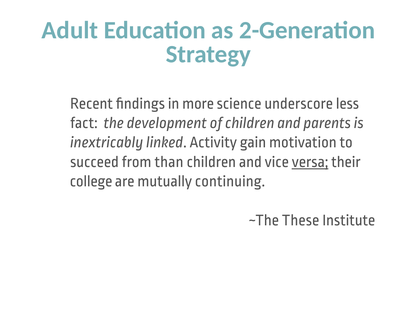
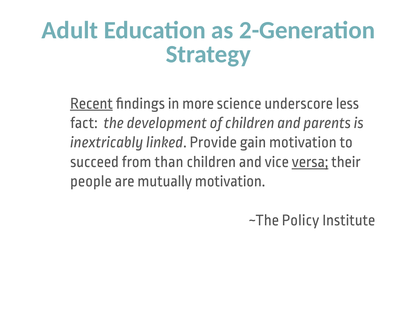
Recent underline: none -> present (91, 103)
Activity: Activity -> Provide (213, 142)
college: college -> people (91, 181)
mutually continuing: continuing -> motivation (230, 181)
These: These -> Policy (301, 220)
